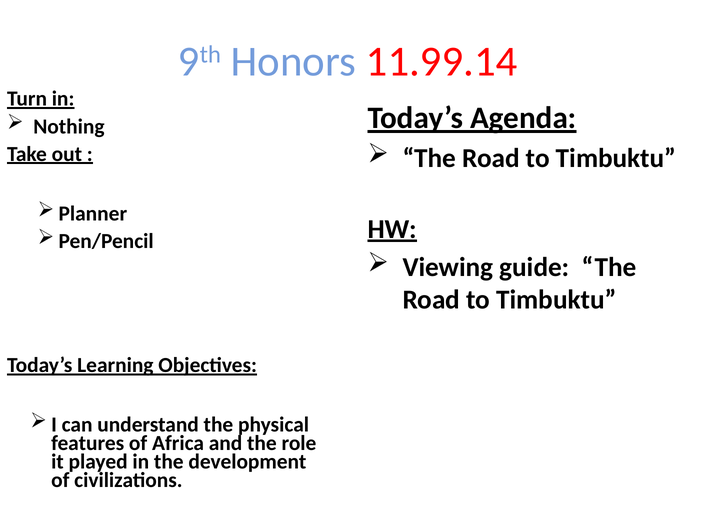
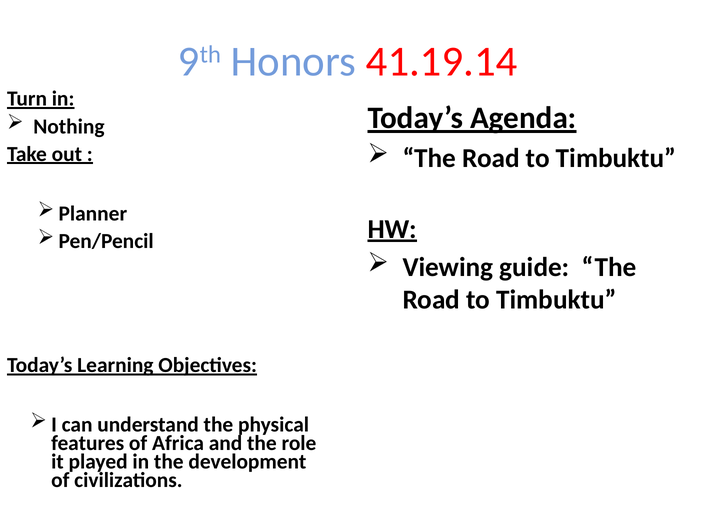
11.99.14: 11.99.14 -> 41.19.14 (442, 61)
